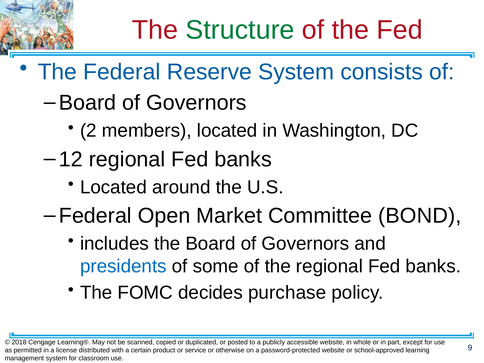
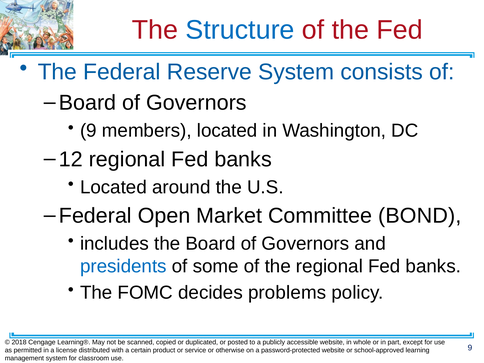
Structure colour: green -> blue (240, 30)
2: 2 -> 9 (88, 131)
purchase: purchase -> problems (287, 293)
